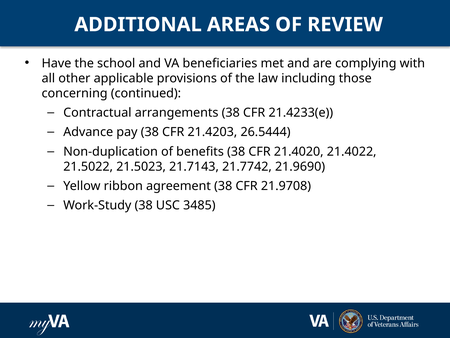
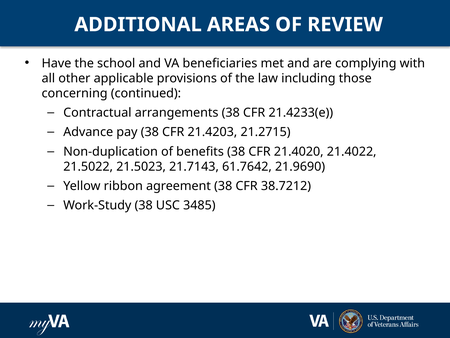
26.5444: 26.5444 -> 21.2715 (266, 132)
21.7742: 21.7742 -> 61.7642 (247, 166)
21.9708: 21.9708 -> 38.7212 (286, 186)
